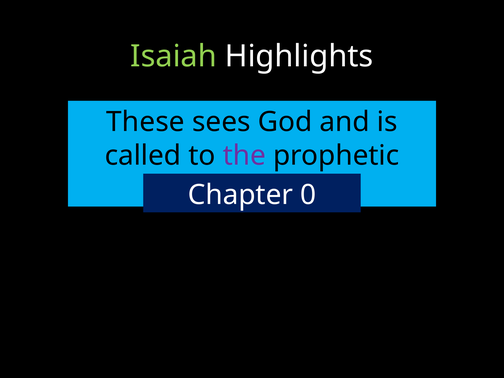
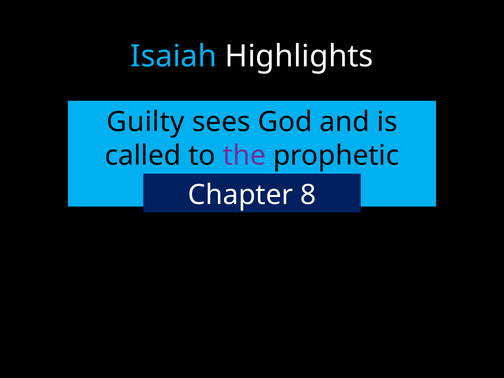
Isaiah colour: light green -> light blue (174, 56)
These: These -> Guilty (145, 122)
0: 0 -> 8 (308, 195)
